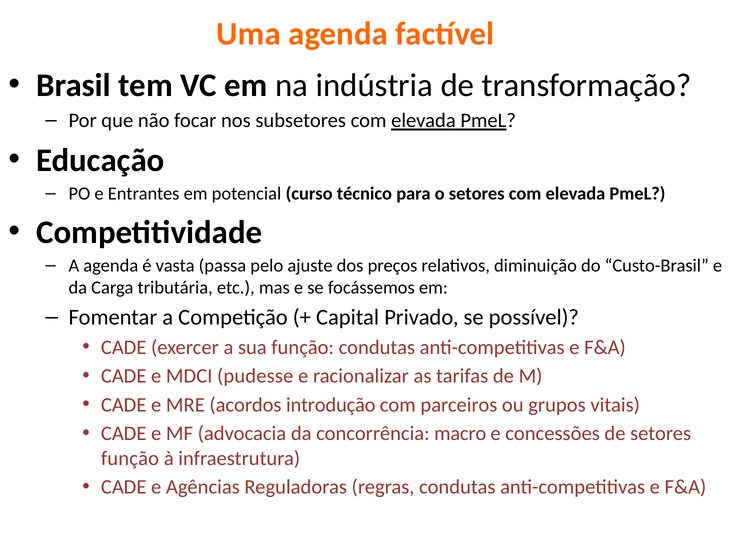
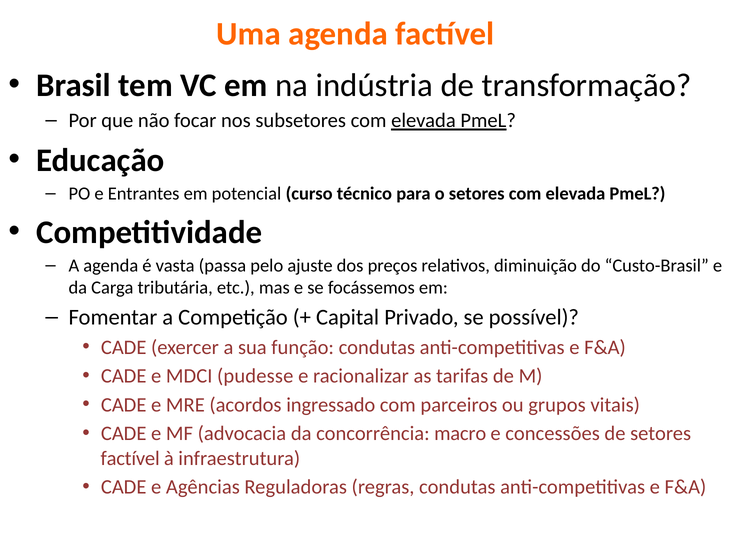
introdução: introdução -> ingressado (331, 405)
função: função -> factível (130, 458)
